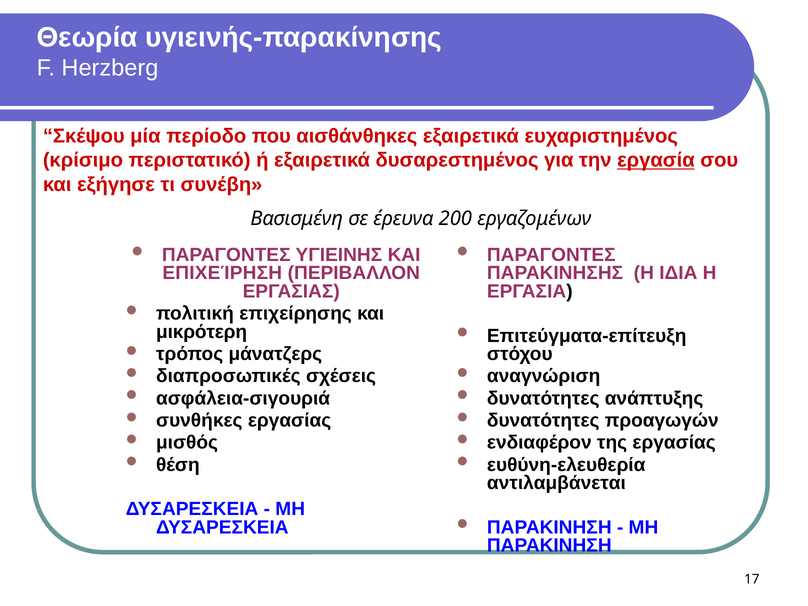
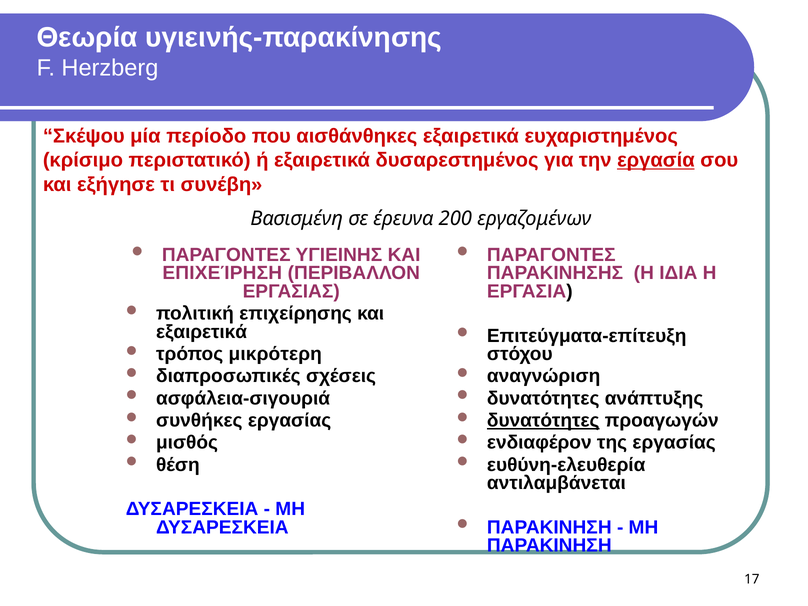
μικρότερη: μικρότερη -> εξαιρετικά (202, 332)
μάνατζερς: μάνατζερς -> μικρότερη (275, 354)
δυνατότητες underline: none -> present (543, 420)
